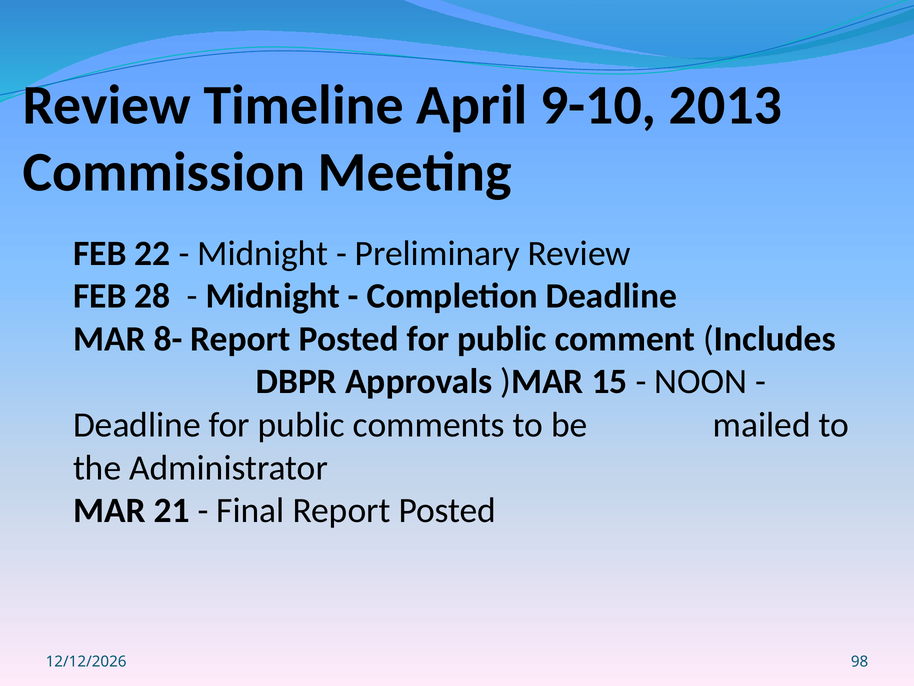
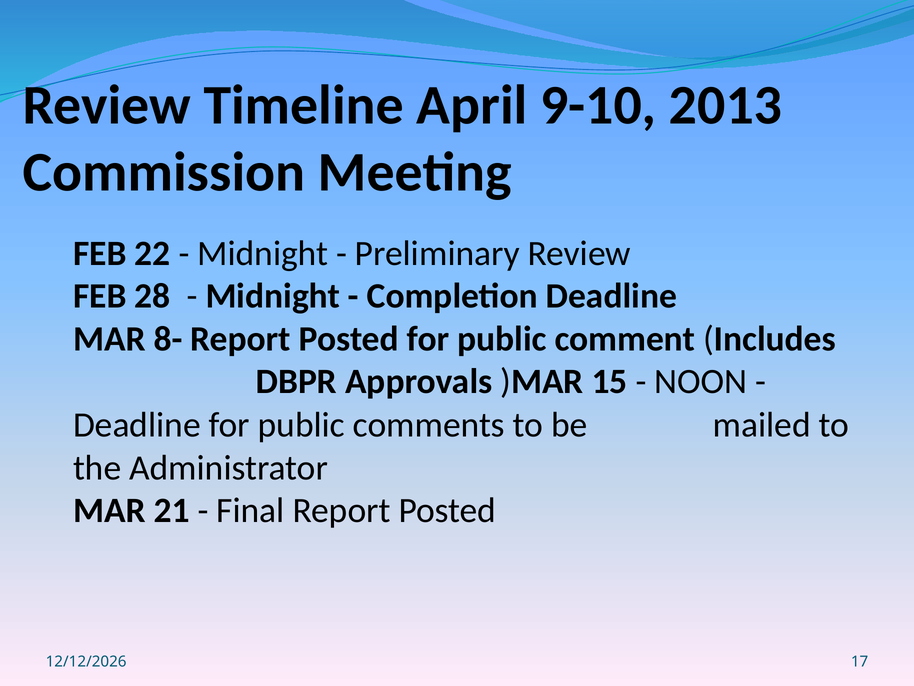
98: 98 -> 17 (860, 661)
